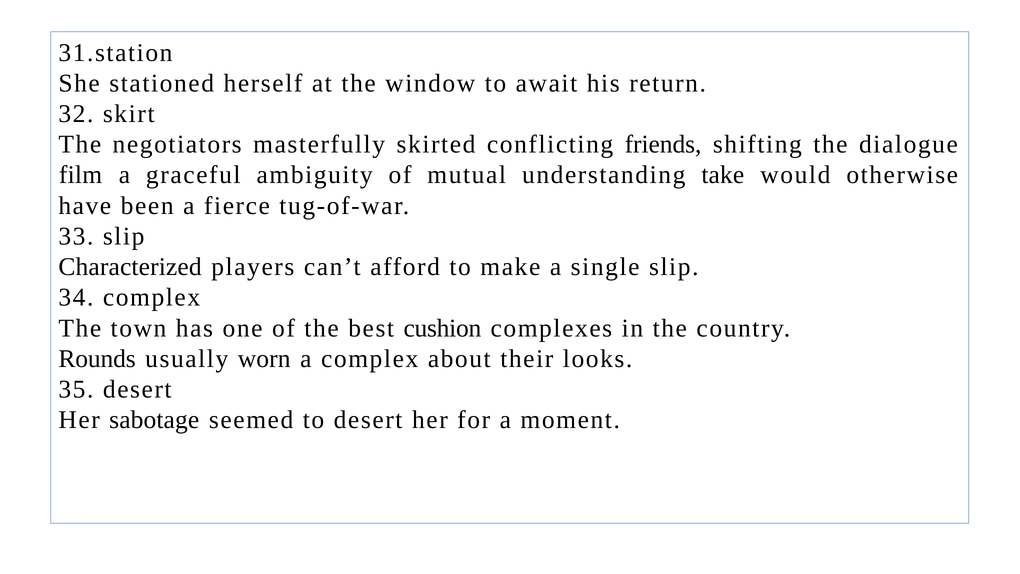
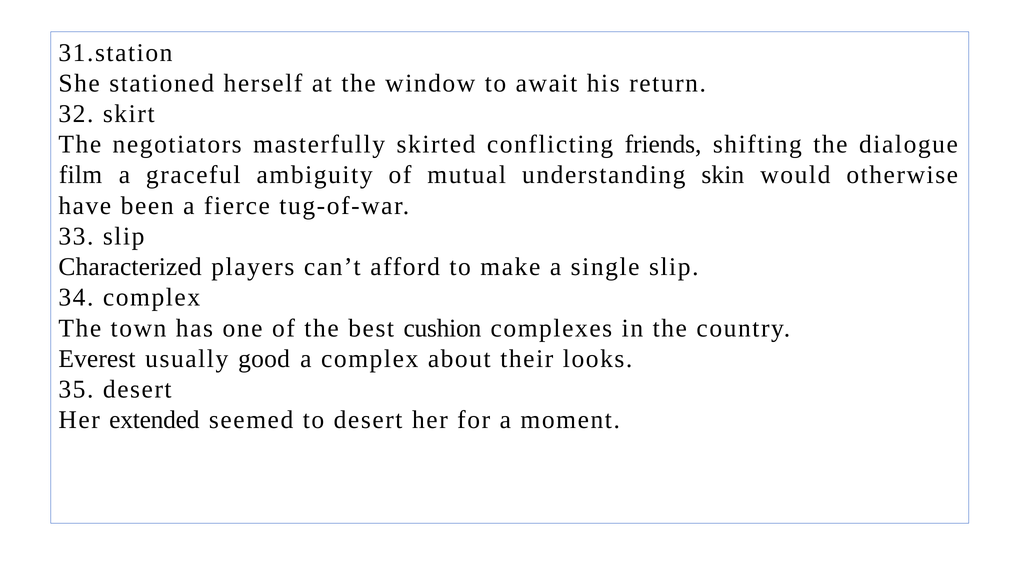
take: take -> skin (723, 175)
Rounds: Rounds -> Everest (97, 359)
worn: worn -> good (264, 359)
sabotage: sabotage -> extended (154, 420)
